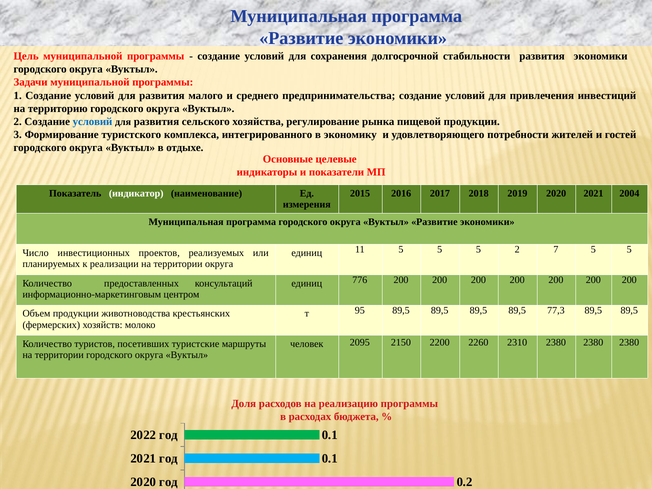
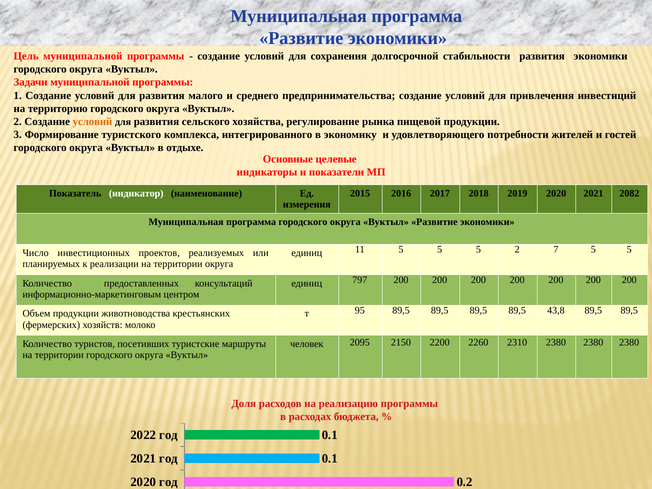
условий colour: blue -> orange (93, 122)
2004: 2004 -> 2082 (629, 193)
776: 776 -> 797 (360, 280)
77,3: 77,3 -> 43,8 (556, 310)
